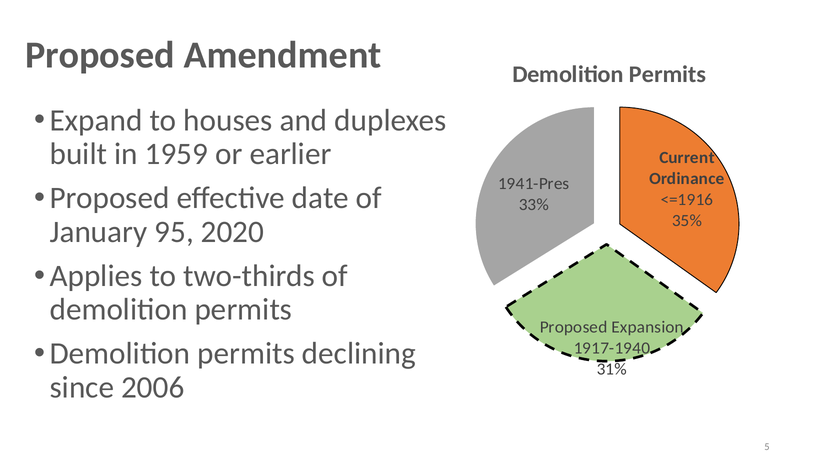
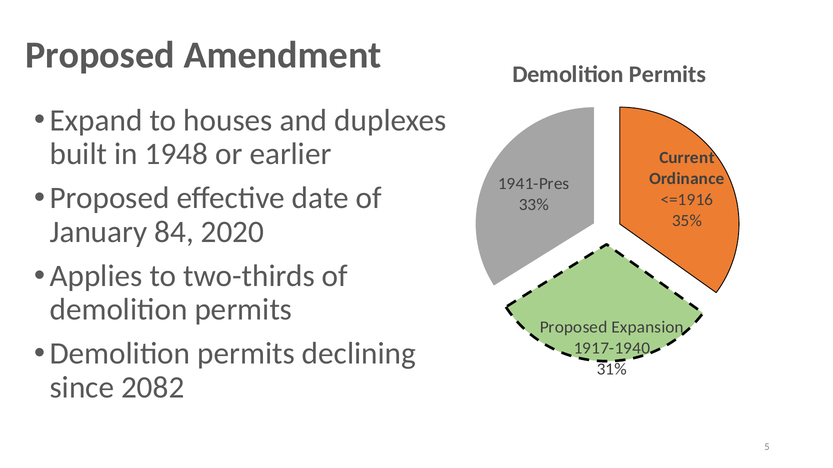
1959: 1959 -> 1948 (176, 154)
95: 95 -> 84 (174, 232)
2006: 2006 -> 2082 (153, 388)
